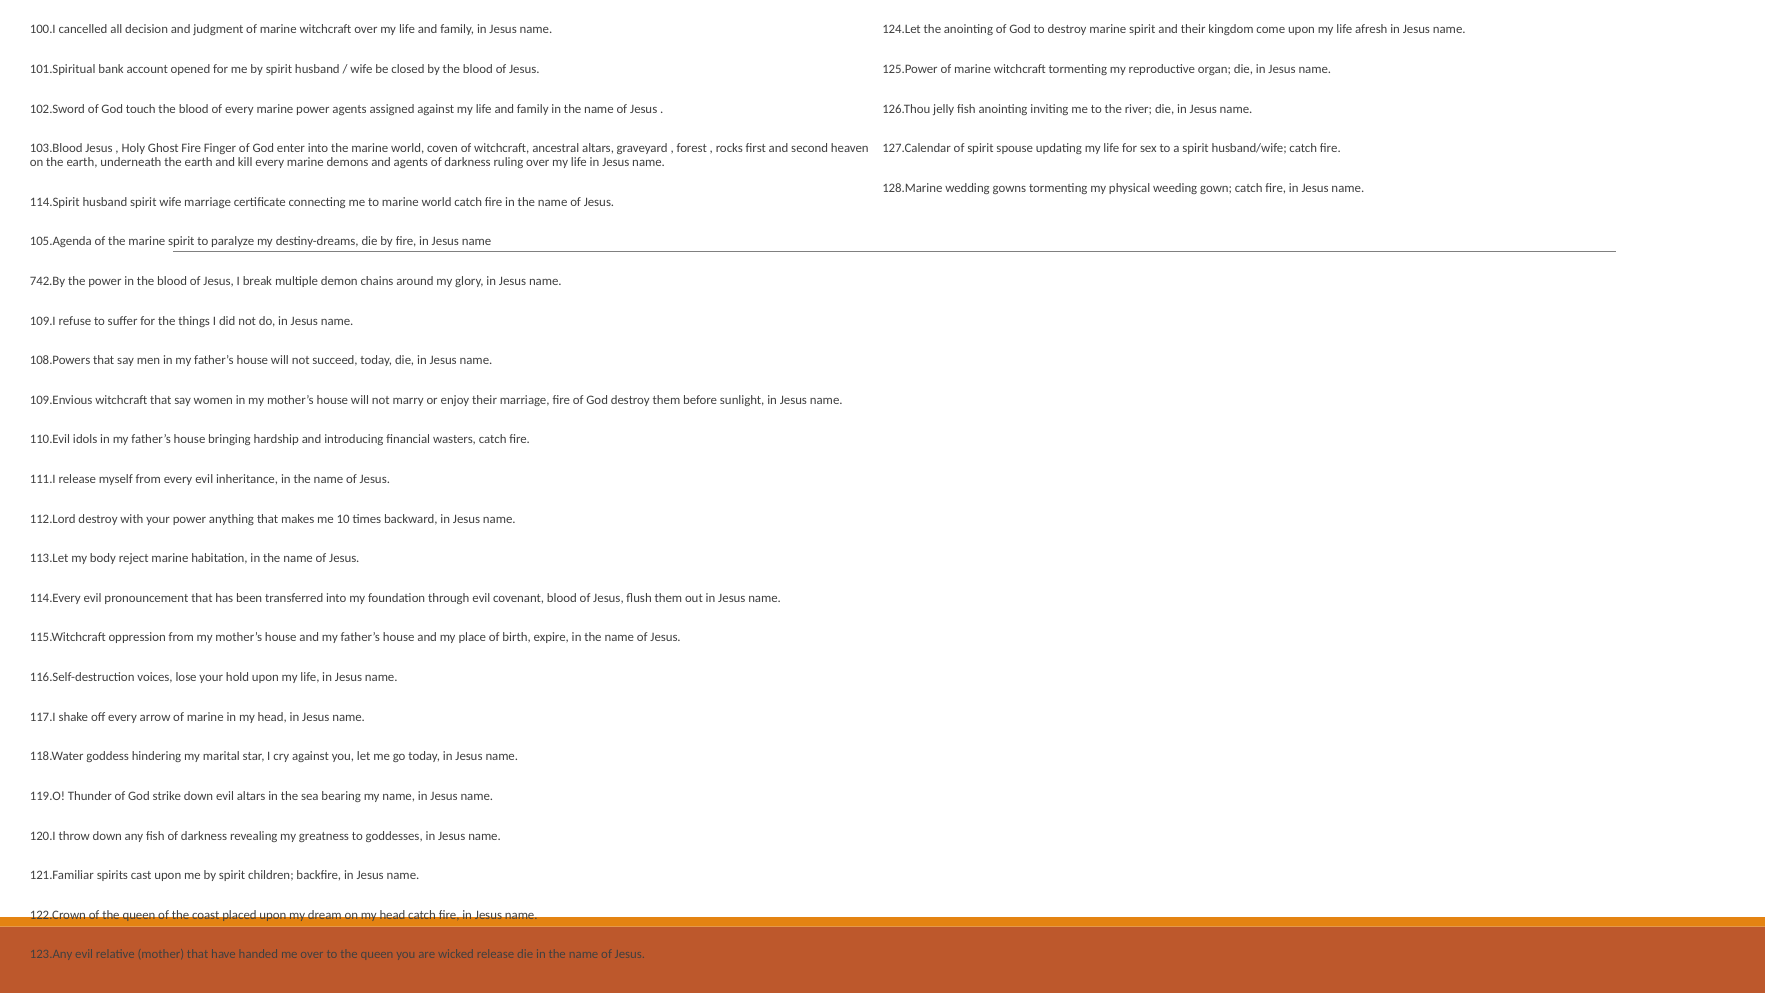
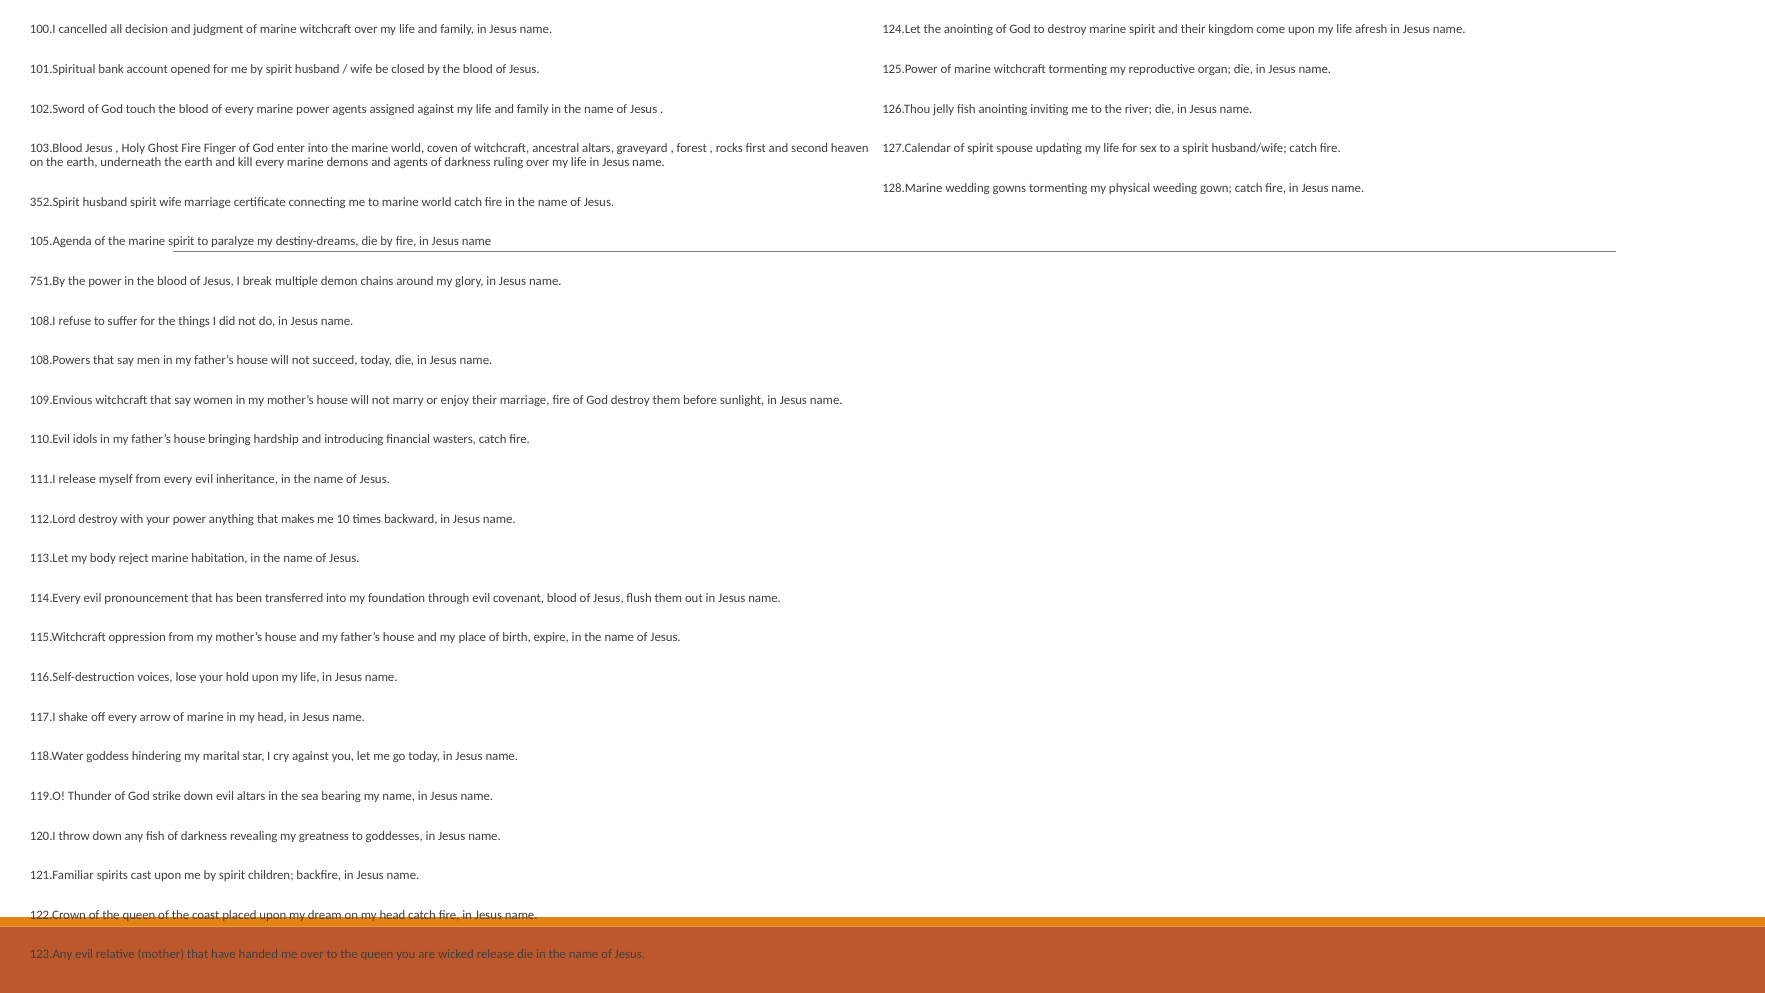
114.Spirit: 114.Spirit -> 352.Spirit (55, 202)
742.By: 742.By -> 751.By (48, 281)
109.I: 109.I -> 108.I (43, 321)
